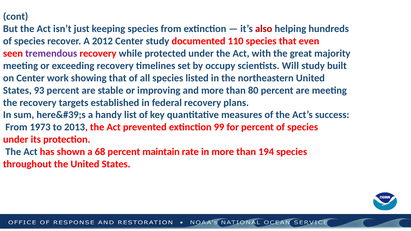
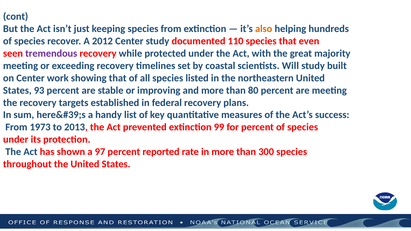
also colour: red -> orange (264, 29)
occupy: occupy -> coastal (220, 66)
68: 68 -> 97 (100, 152)
maintain: maintain -> reported (161, 152)
194: 194 -> 300 (266, 152)
